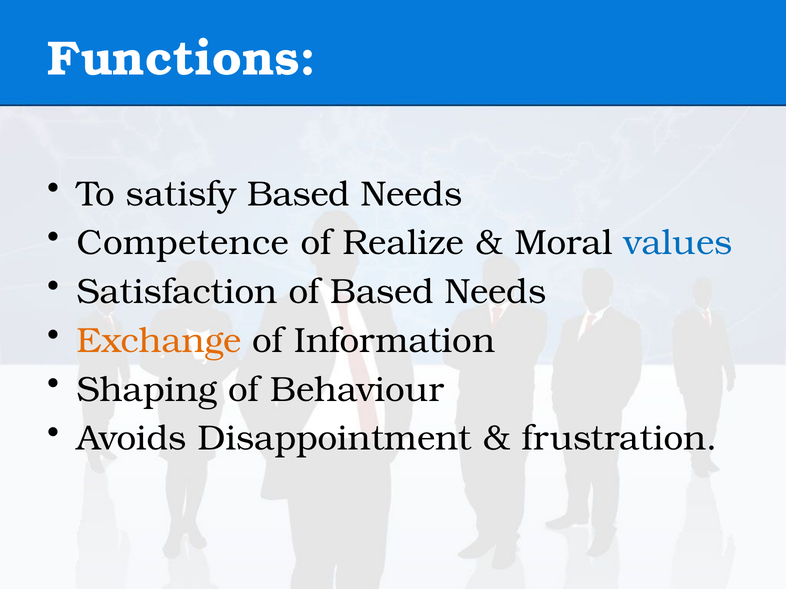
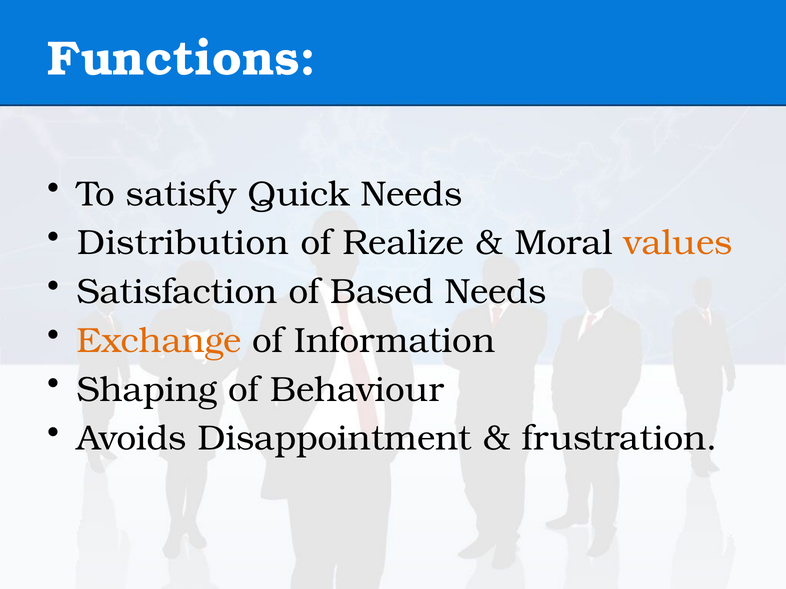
satisfy Based: Based -> Quick (299, 194)
Competence: Competence -> Distribution (183, 243)
values colour: blue -> orange (678, 243)
